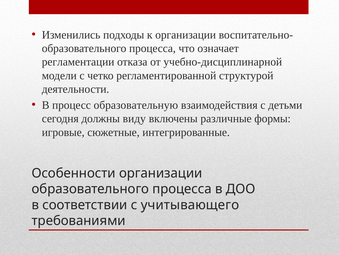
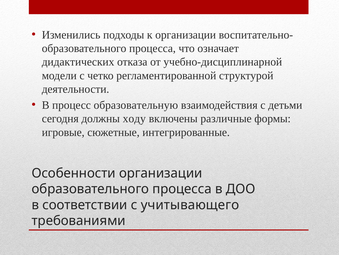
регламентации: регламентации -> дидактических (78, 62)
виду: виду -> ходу (134, 118)
